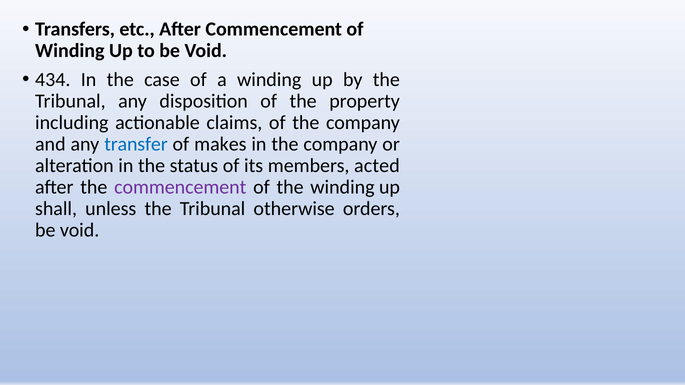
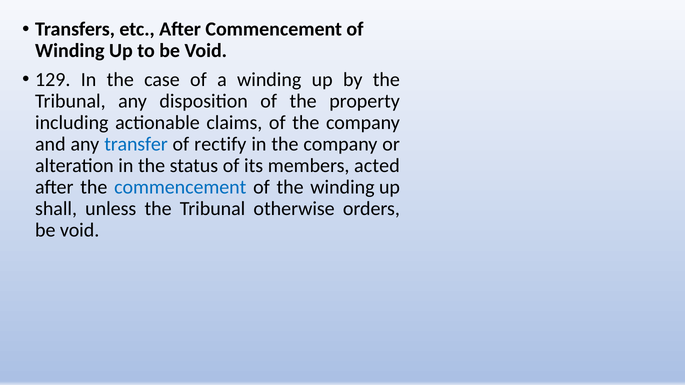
434: 434 -> 129 (53, 79)
makes: makes -> rectify (220, 144)
commencement colour: purple -> blue (180, 187)
